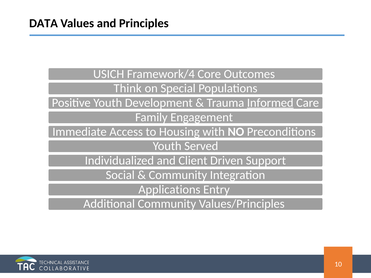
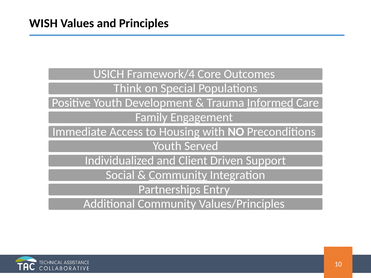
DATA: DATA -> WISH (43, 23)
Community underline: none -> present (178, 175)
Applications: Applications -> Partnerships (169, 190)
